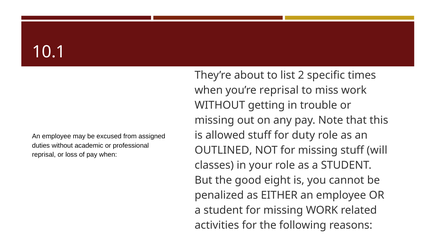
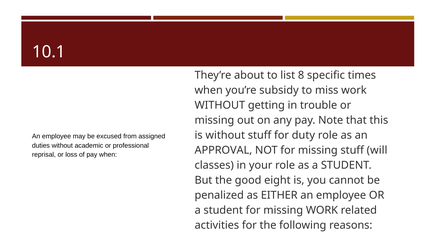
2: 2 -> 8 (301, 75)
you’re reprisal: reprisal -> subsidy (279, 90)
is allowed: allowed -> without (225, 135)
OUTLINED: OUTLINED -> APPROVAL (223, 150)
